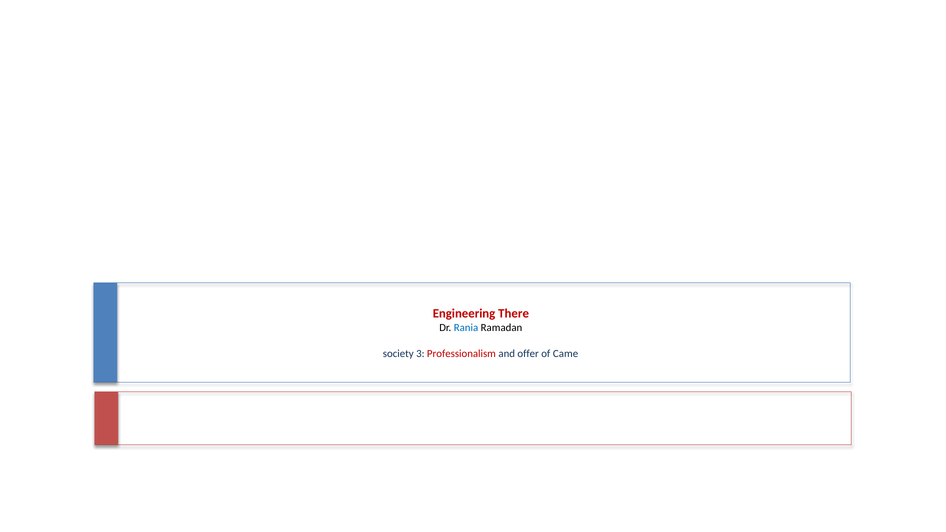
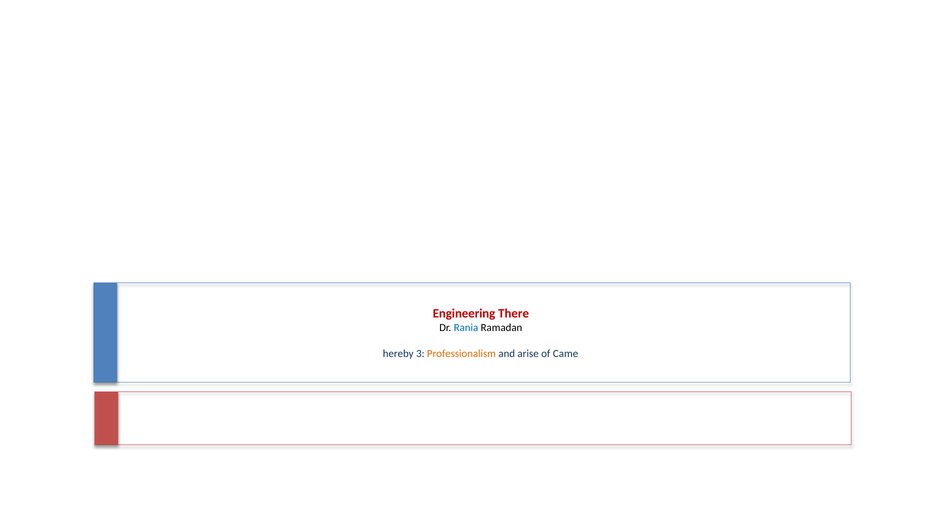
society: society -> hereby (398, 354)
Professionalism colour: red -> orange (461, 354)
offer: offer -> arise (528, 354)
